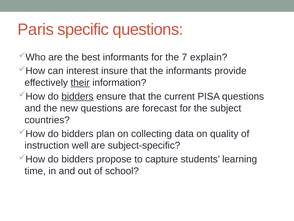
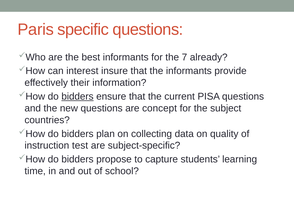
explain: explain -> already (209, 57)
their underline: present -> none (80, 83)
forecast: forecast -> concept (160, 108)
well: well -> test (80, 145)
